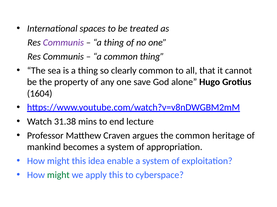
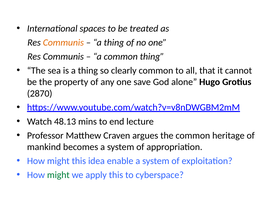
Communis colour: purple -> orange (63, 43)
1604: 1604 -> 2870 (40, 94)
31.38: 31.38 -> 48.13 (65, 122)
